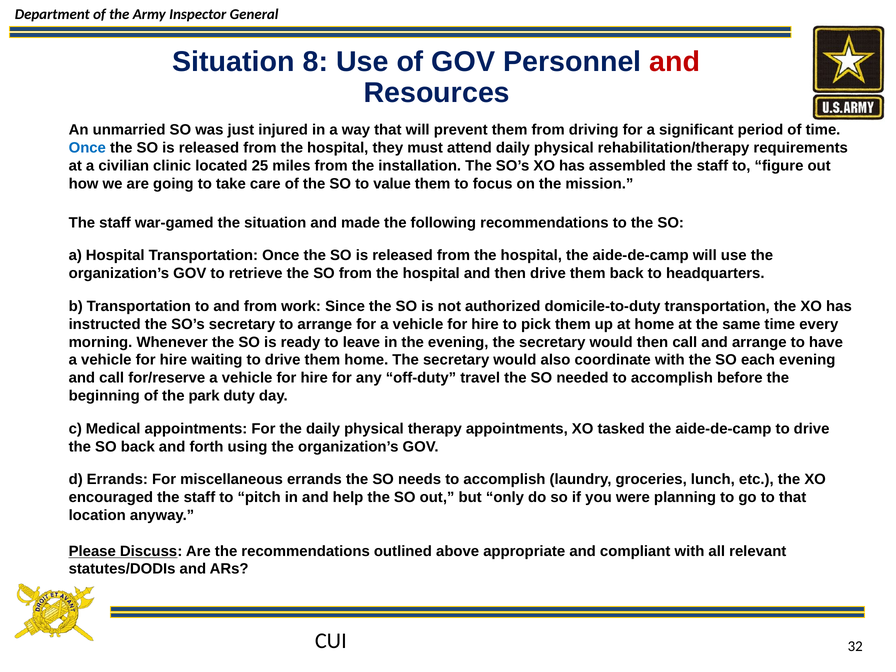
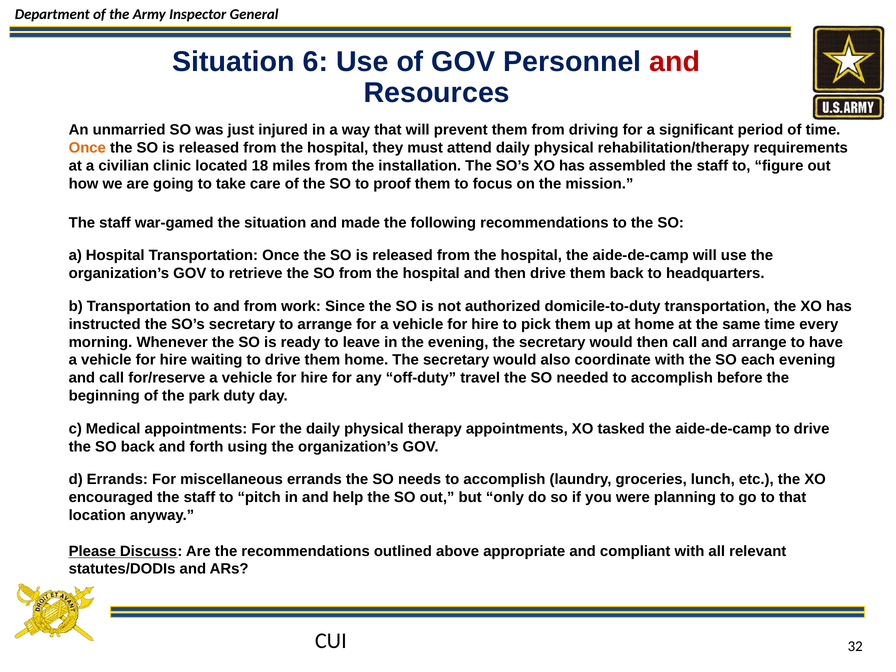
8: 8 -> 6 (315, 62)
Once colour: blue -> orange (87, 148)
25: 25 -> 18 (260, 166)
value: value -> proof (392, 184)
